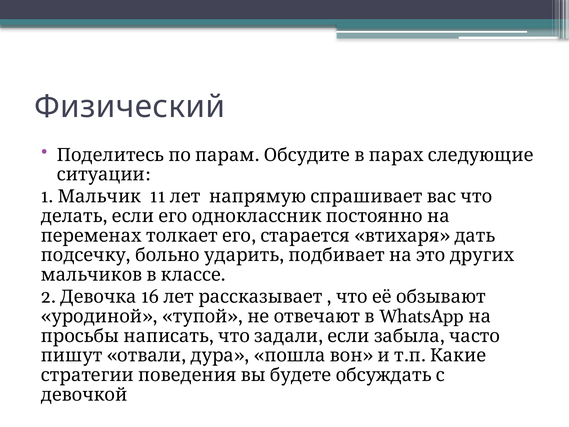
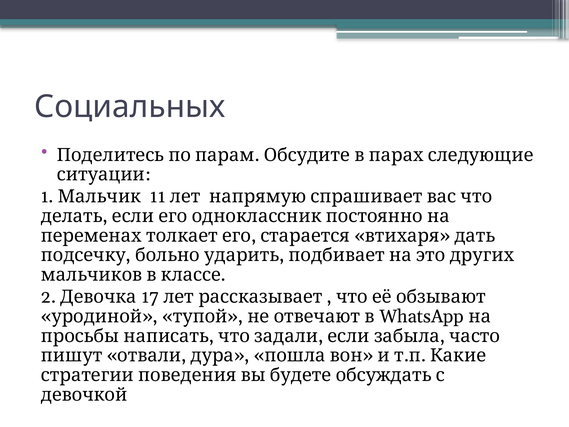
Физический: Физический -> Социальных (130, 107)
16: 16 -> 17 (150, 297)
